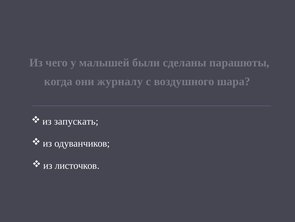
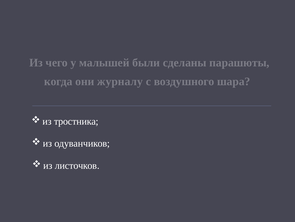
запускать: запускать -> тростника (76, 121)
